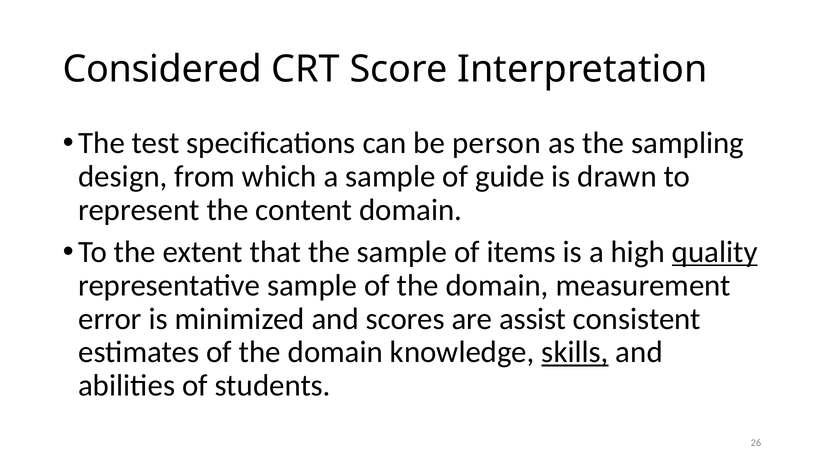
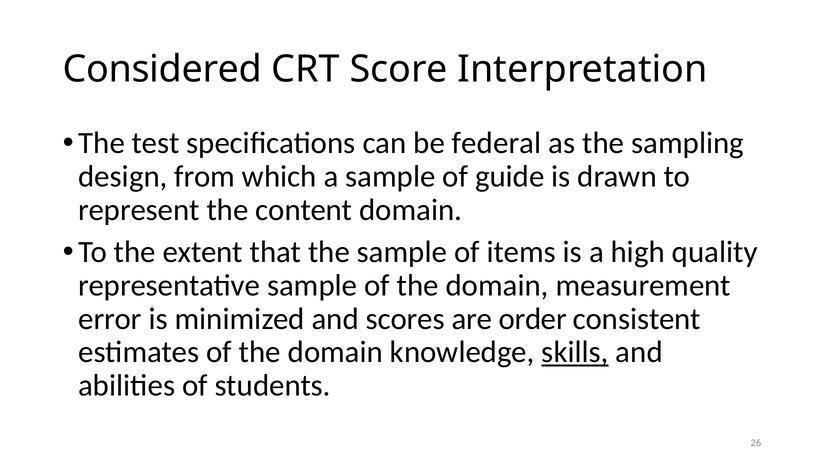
person: person -> federal (497, 143)
quality underline: present -> none (715, 252)
assist: assist -> order (533, 318)
